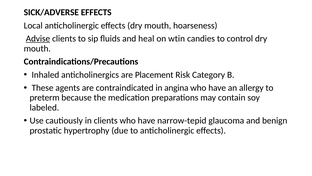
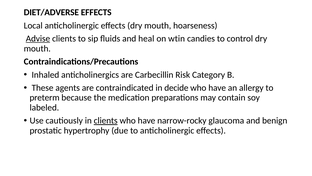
SICK/ADVERSE: SICK/ADVERSE -> DIET/ADVERSE (51, 12)
Placement: Placement -> Carbecillin (154, 75)
angina: angina -> decide (176, 88)
clients underline: none -> present (106, 120)
narrow-tepid: narrow-tepid -> narrow-rocky (182, 120)
